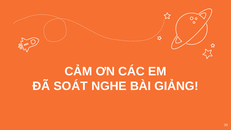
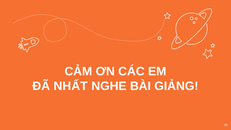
SOÁT: SOÁT -> NHẤT (71, 86)
